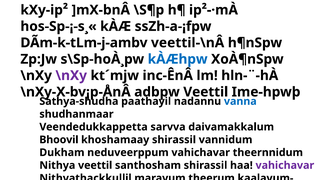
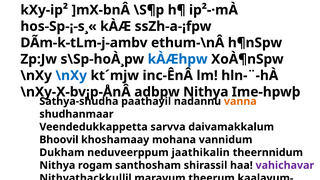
veettil-\nÂ: veettil-\nÂ -> ethum-\nÂ (188, 43)
\nXy colour: purple -> blue (71, 76)
adbpw Veettil: Veettil -> Nithya (206, 92)
vanna colour: blue -> orange (240, 101)
khoshamaay shirassil: shirassil -> mohana (174, 140)
neduveerppum vahichavar: vahichavar -> jaathikalin (201, 153)
Nithya veettil: veettil -> rogam (95, 165)
